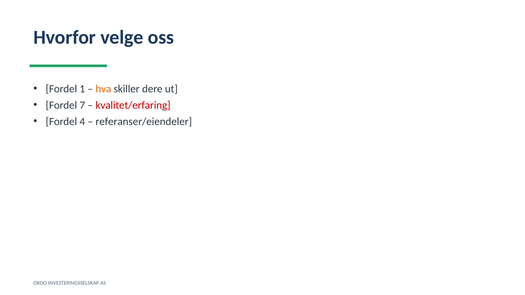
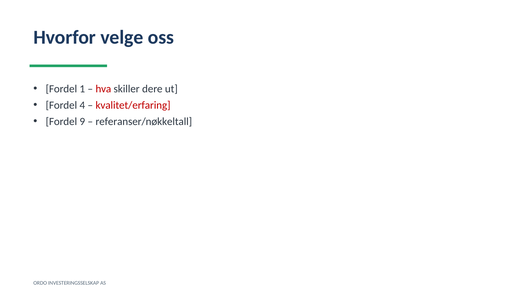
hva colour: orange -> red (103, 89)
7: 7 -> 4 (82, 105)
4: 4 -> 9 (82, 122)
referanser/eiendeler: referanser/eiendeler -> referanser/nøkkeltall (144, 122)
